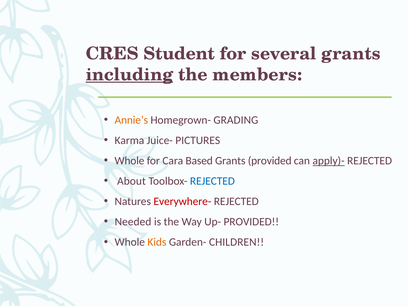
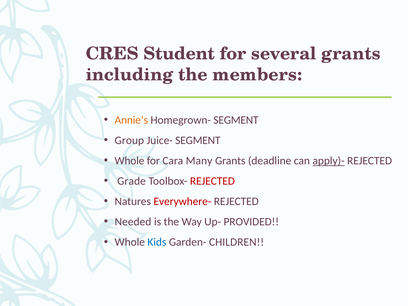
including underline: present -> none (129, 75)
Homegrown- GRADING: GRADING -> SEGMENT (236, 120)
Karma: Karma -> Group (129, 140)
Juice- PICTURES: PICTURES -> SEGMENT (198, 140)
Based: Based -> Many (199, 161)
Grants provided: provided -> deadline (270, 161)
About: About -> Grade (132, 181)
REJECTED colour: blue -> red (212, 181)
Kids colour: orange -> blue (157, 242)
